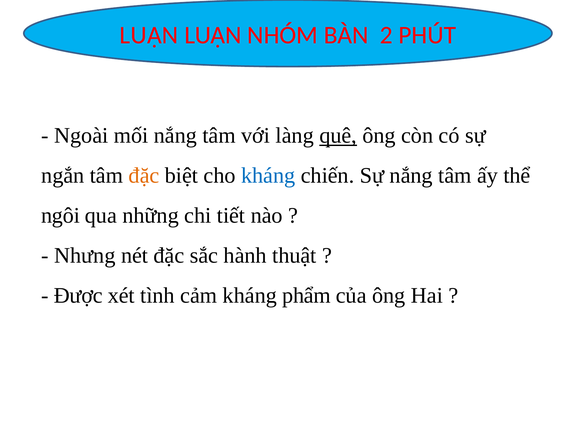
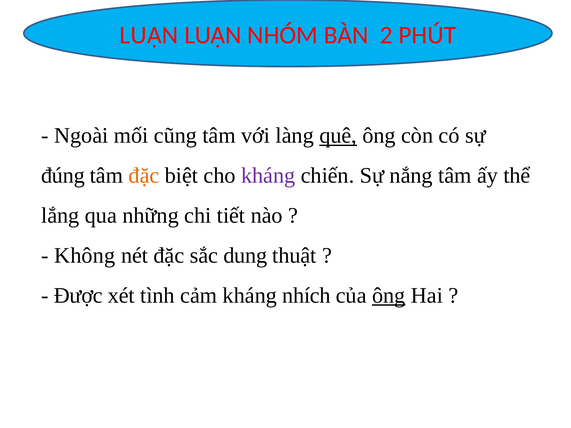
mối nắng: nắng -> cũng (175, 136)
ngắn: ngắn -> đúng (63, 176)
kháng colour: blue -> purple (268, 176)
ngôi: ngôi -> lắng (60, 216)
Nhưng: Nhưng -> Không (85, 256)
hành: hành -> dung (245, 256)
phẩm: phẩm -> nhích (306, 296)
ông underline: none -> present (389, 296)
